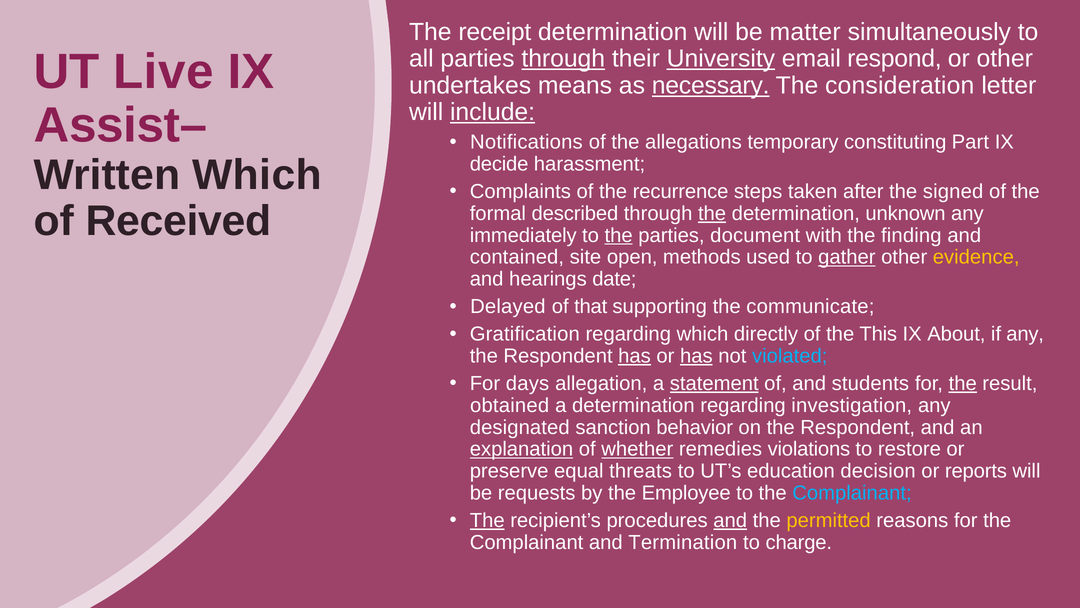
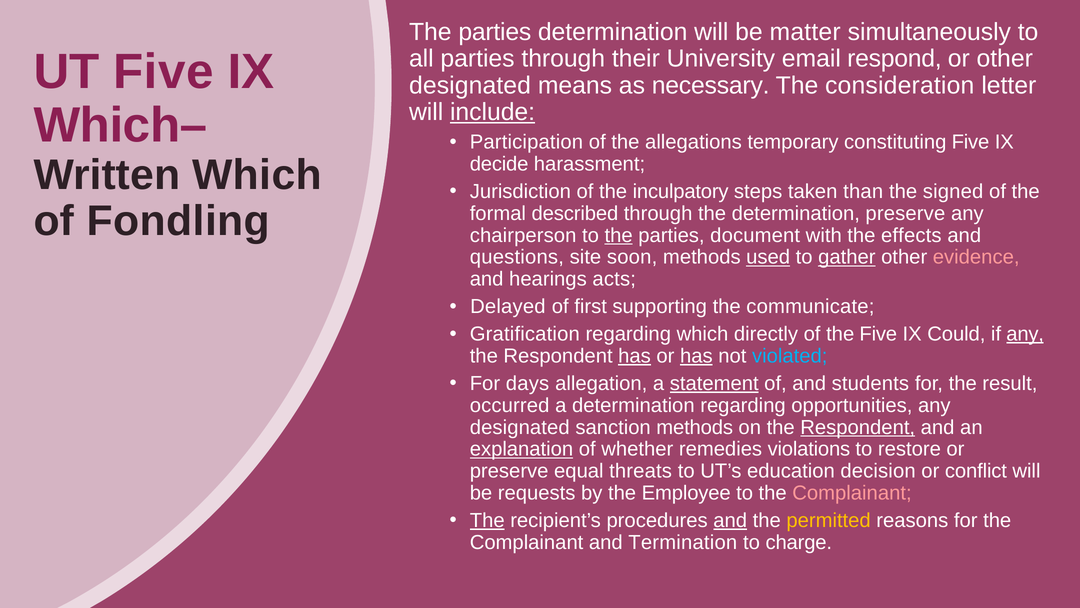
receipt: receipt -> parties (495, 32)
through underline: present -> none (563, 59)
University underline: present -> none (721, 59)
UT Live: Live -> Five (163, 72)
undertakes: undertakes -> designated (470, 85)
necessary underline: present -> none (711, 85)
Assist–: Assist– -> Which– (120, 125)
Notifications: Notifications -> Participation (526, 142)
constituting Part: Part -> Five (970, 142)
Complaints: Complaints -> Jurisdiction (520, 191)
recurrence: recurrence -> inculpatory (681, 191)
after: after -> than (863, 191)
Received: Received -> Fondling (178, 221)
the underline: present -> none (712, 213)
determination unknown: unknown -> preserve (905, 213)
immediately: immediately -> chairperson (523, 235)
finding: finding -> effects (911, 235)
contained: contained -> questions (517, 257)
open: open -> soon (632, 257)
used underline: none -> present (768, 257)
evidence colour: yellow -> pink (976, 257)
date: date -> acts (614, 279)
that: that -> first (591, 306)
the This: This -> Five (878, 334)
About: About -> Could (956, 334)
any underline: none -> present (1025, 334)
the underline: present -> none (963, 383)
obtained: obtained -> occurred (510, 405)
investigation: investigation -> opportunities (852, 405)
sanction behavior: behavior -> methods (695, 427)
Respondent underline: none -> present (858, 427)
whether underline: present -> none (637, 449)
reports: reports -> conflict (976, 471)
Complainant colour: light blue -> pink (852, 493)
